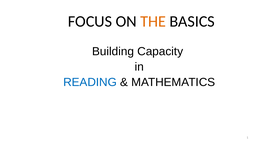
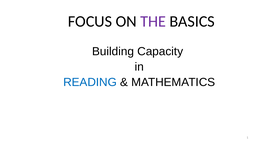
THE colour: orange -> purple (153, 22)
